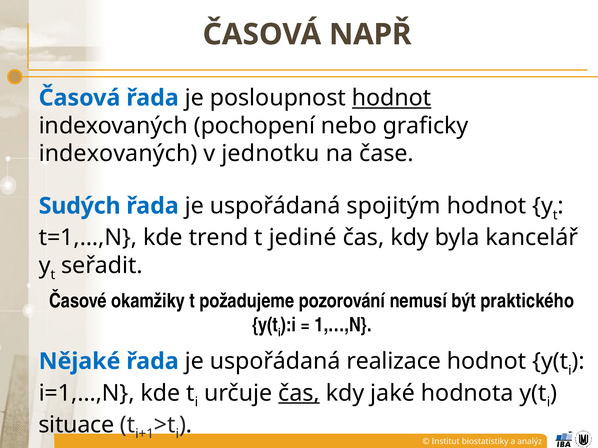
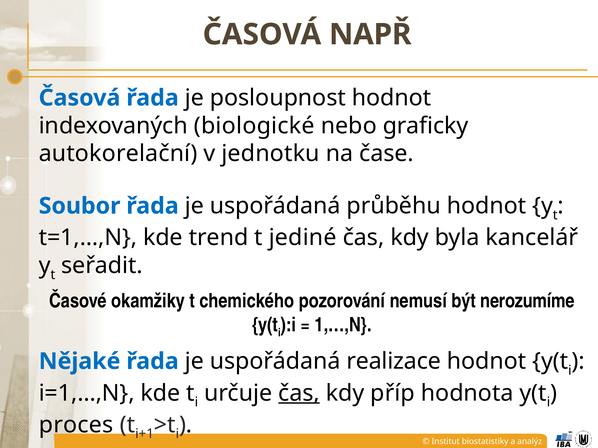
hodnot underline: present -> none (392, 98)
pochopení: pochopení -> biologické (254, 126)
indexovaných: indexovaných -> autokorelační (118, 154)
Sudých: Sudých -> Soubor (80, 206)
spojitým: spojitým -> průběhu (394, 206)
požadujeme: požadujeme -> chemického (247, 301)
praktického: praktického -> nerozumíme (527, 301)
jaké: jaké -> příp (393, 393)
situace: situace -> proces (76, 425)
